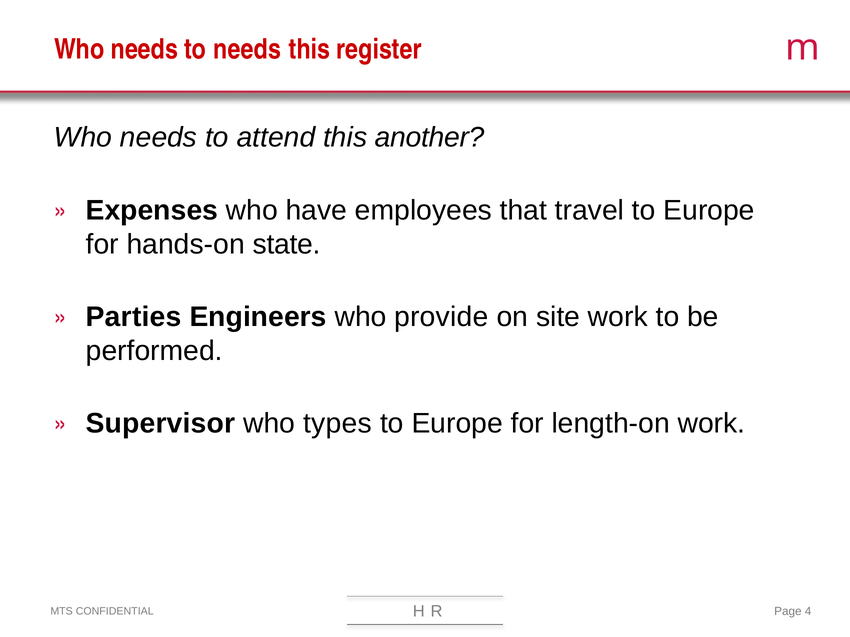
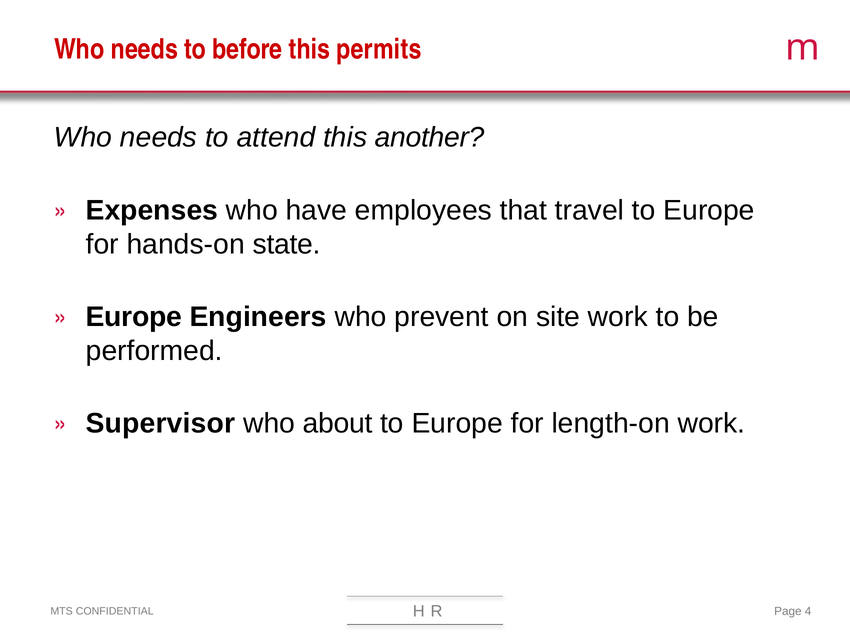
to needs: needs -> before (247, 49)
register: register -> permits (379, 49)
Parties: Parties -> Europe (134, 317)
provide: provide -> prevent (442, 317)
types: types -> about (338, 424)
